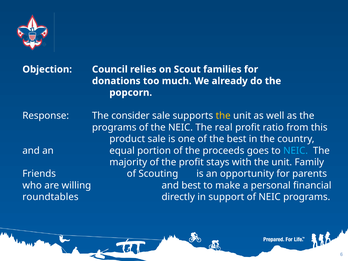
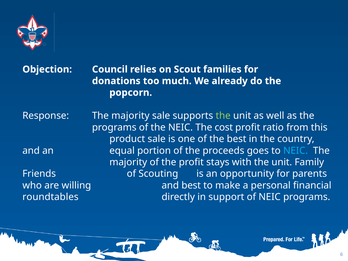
Response The consider: consider -> majority (130, 116)
the colour: yellow -> light green (223, 116)
real: real -> cost (224, 127)
